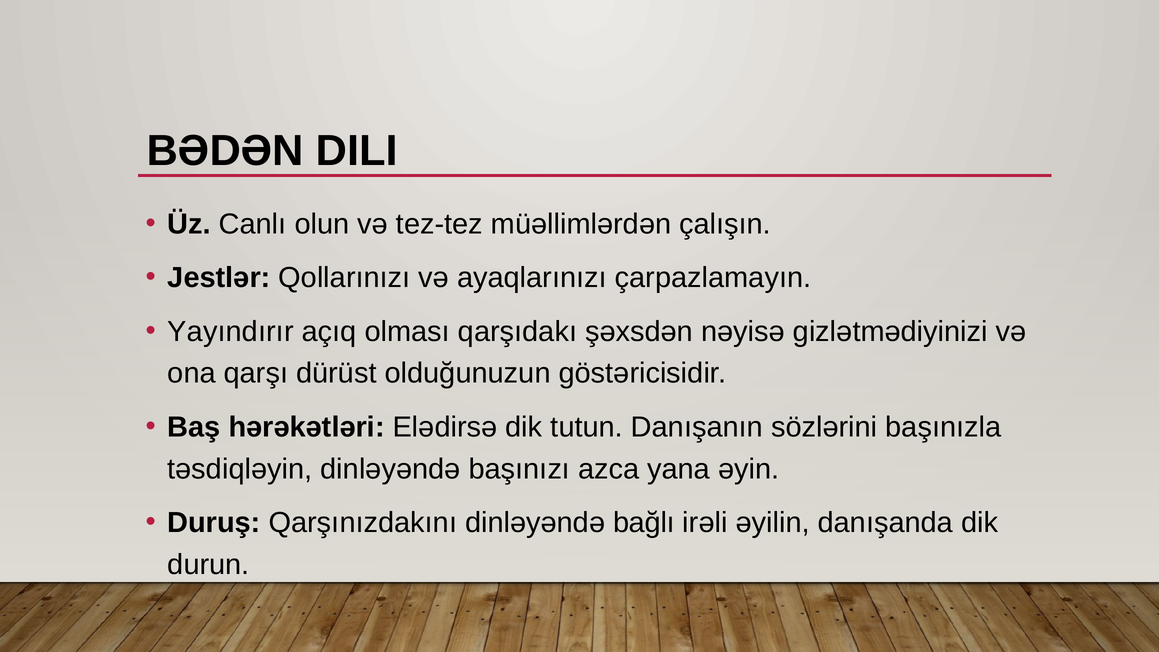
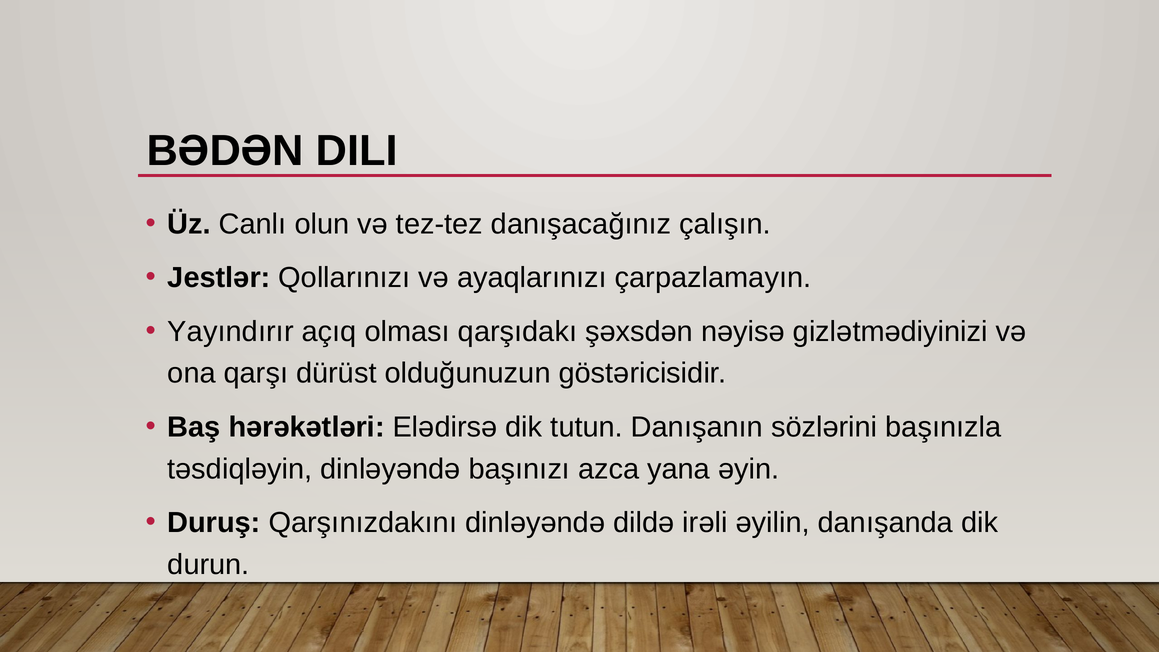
müəllimlərdən: müəllimlərdən -> danışacağınız (581, 224)
bağlı: bağlı -> dildə (644, 523)
